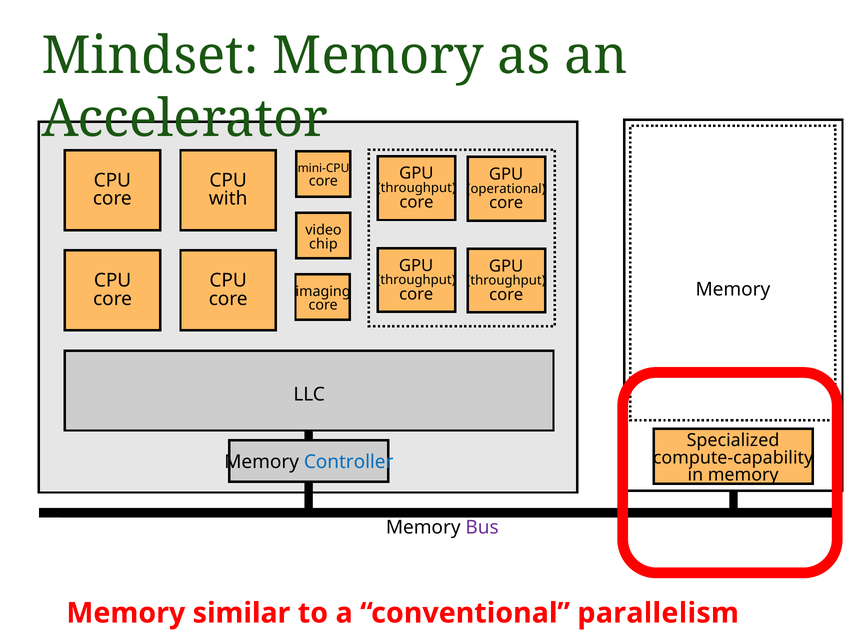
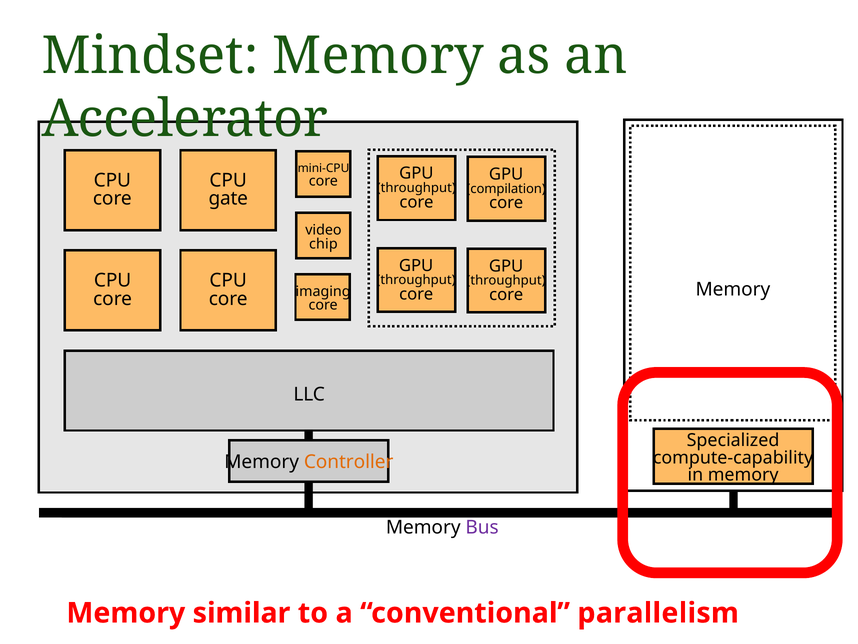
operational: operational -> compilation (506, 189)
with: with -> gate (228, 198)
Controller colour: blue -> orange (349, 462)
